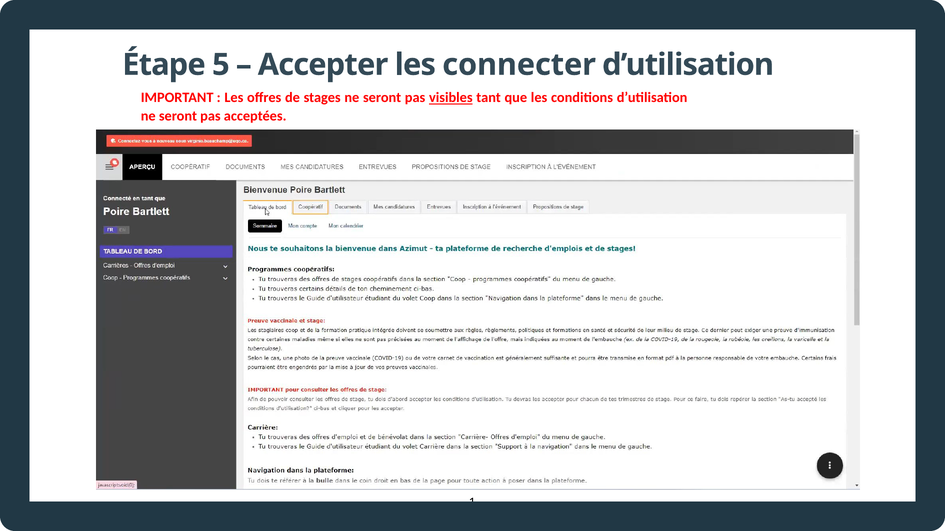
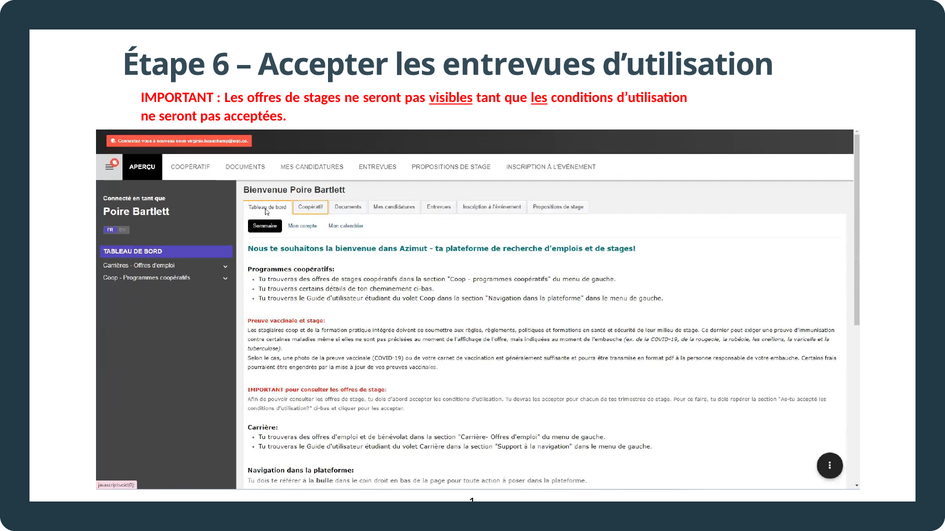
5: 5 -> 6 (221, 65)
connecter: connecter -> entrevues (519, 65)
les underline: none -> present (539, 98)
